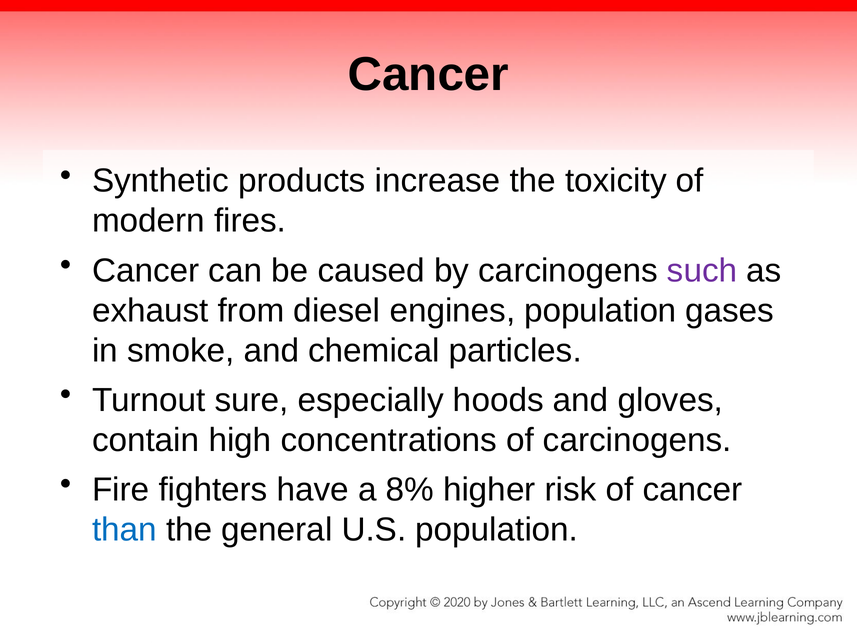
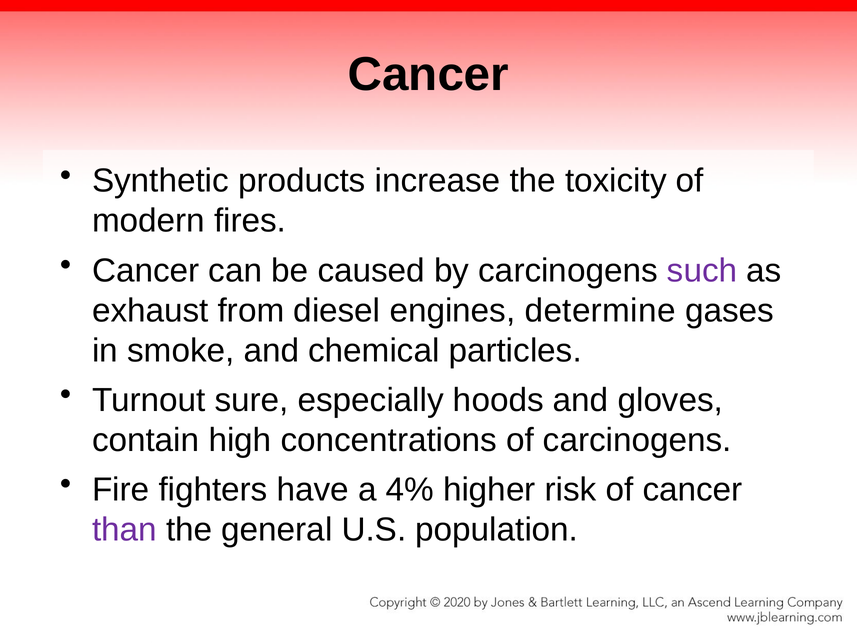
engines population: population -> determine (600, 310)
8%: 8% -> 4% (410, 490)
than colour: blue -> purple (124, 530)
